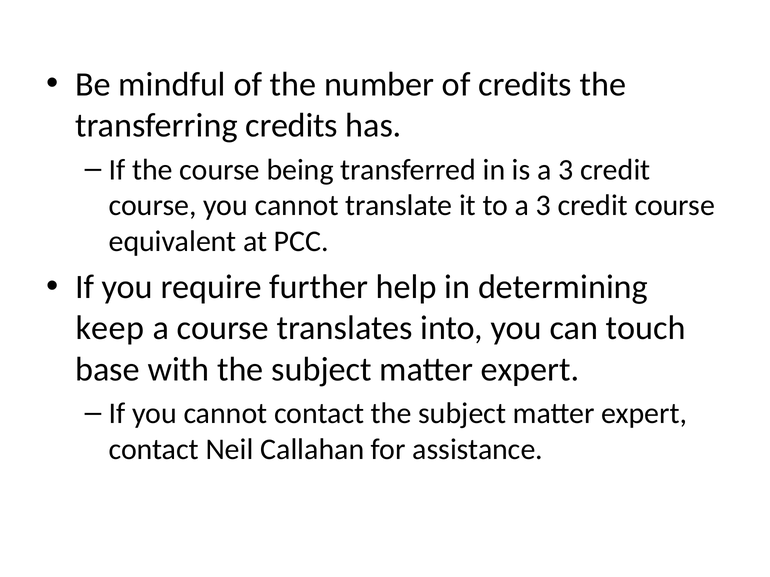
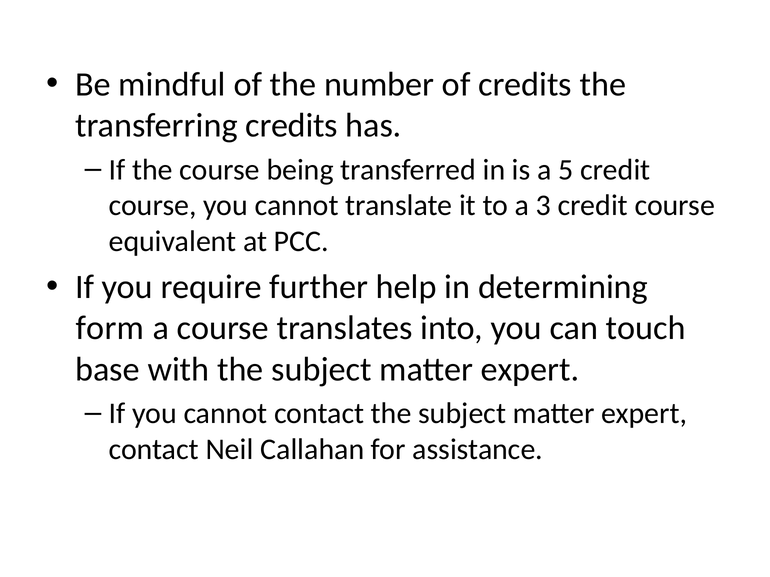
is a 3: 3 -> 5 (566, 170)
keep: keep -> form (110, 328)
